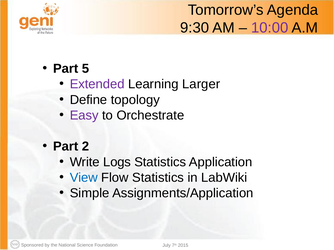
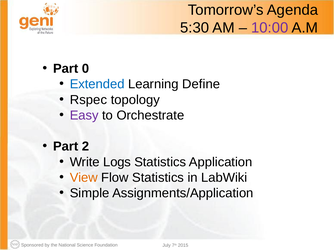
9:30: 9:30 -> 5:30 (195, 28)
5: 5 -> 0 (85, 69)
Extended colour: purple -> blue (97, 84)
Larger: Larger -> Define (201, 84)
Define: Define -> Rspec (88, 100)
View colour: blue -> orange (84, 178)
